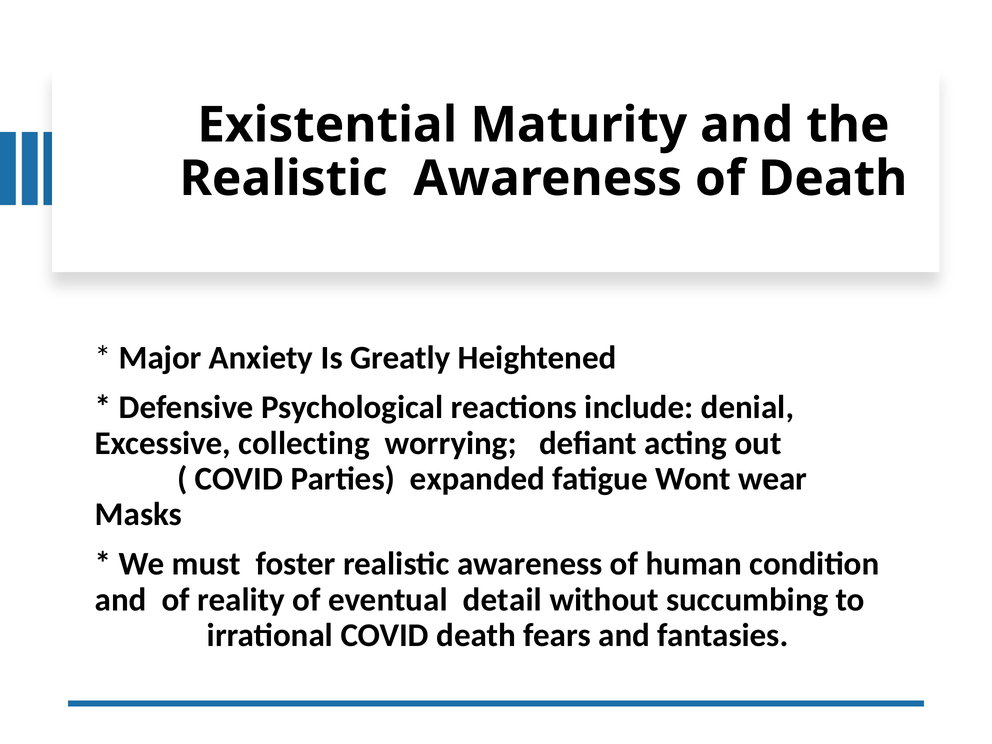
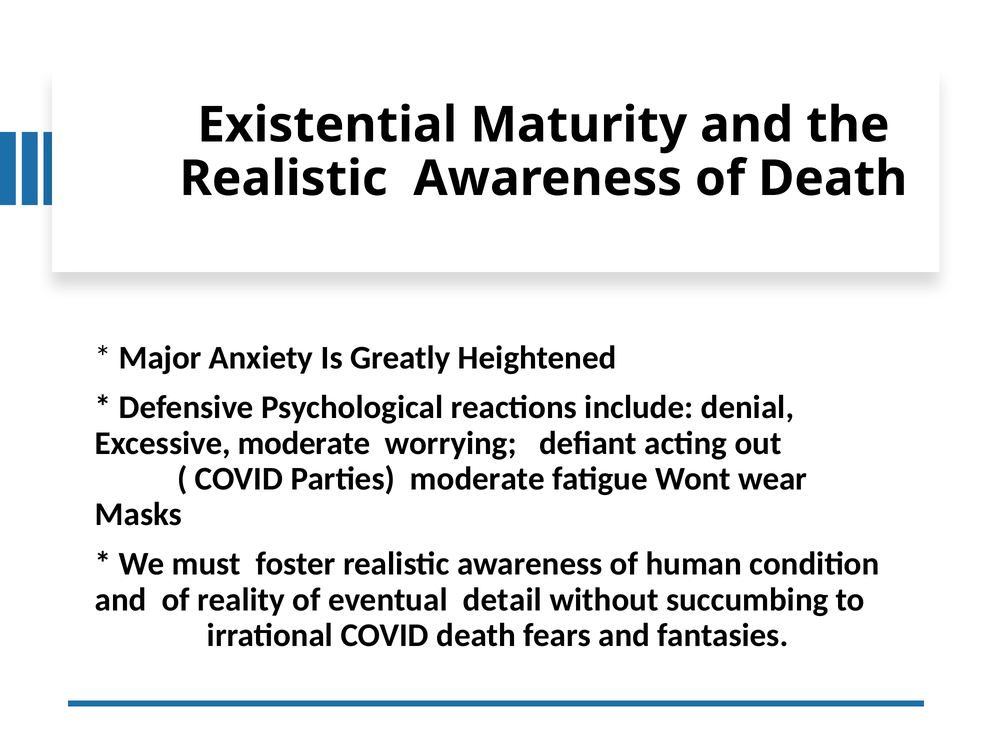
Excessive collecting: collecting -> moderate (304, 443)
Parties expanded: expanded -> moderate (477, 479)
